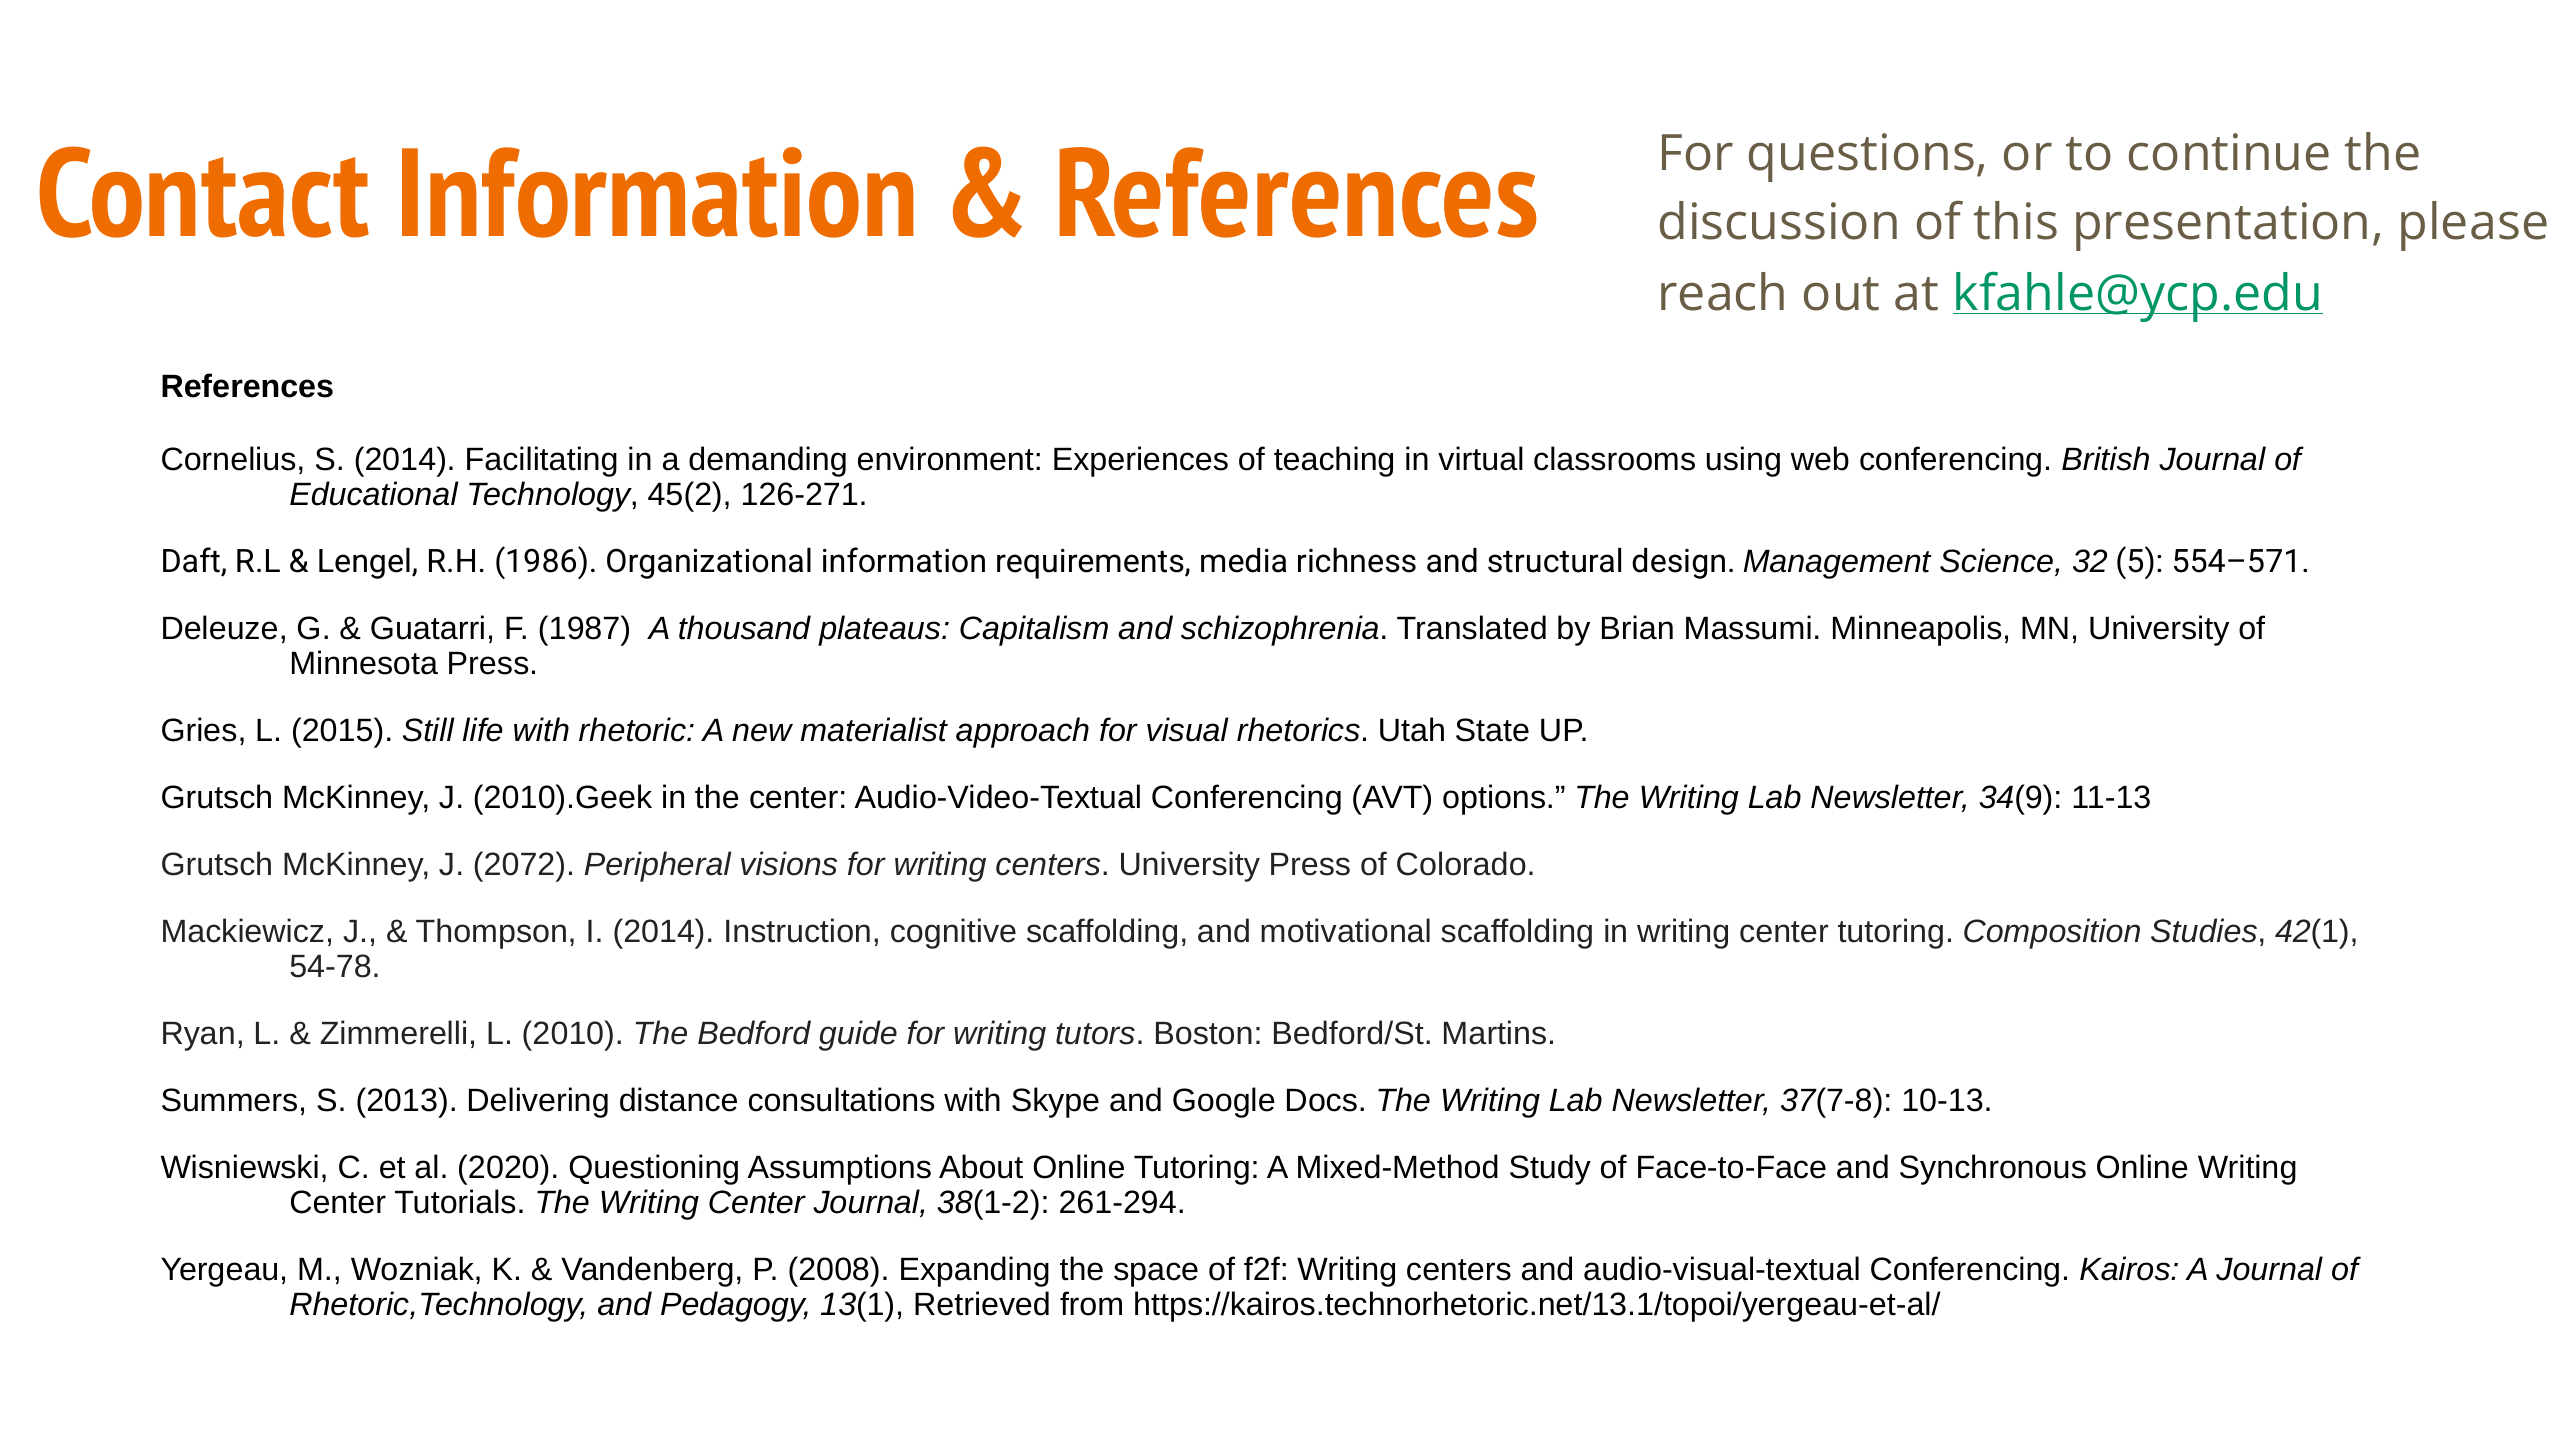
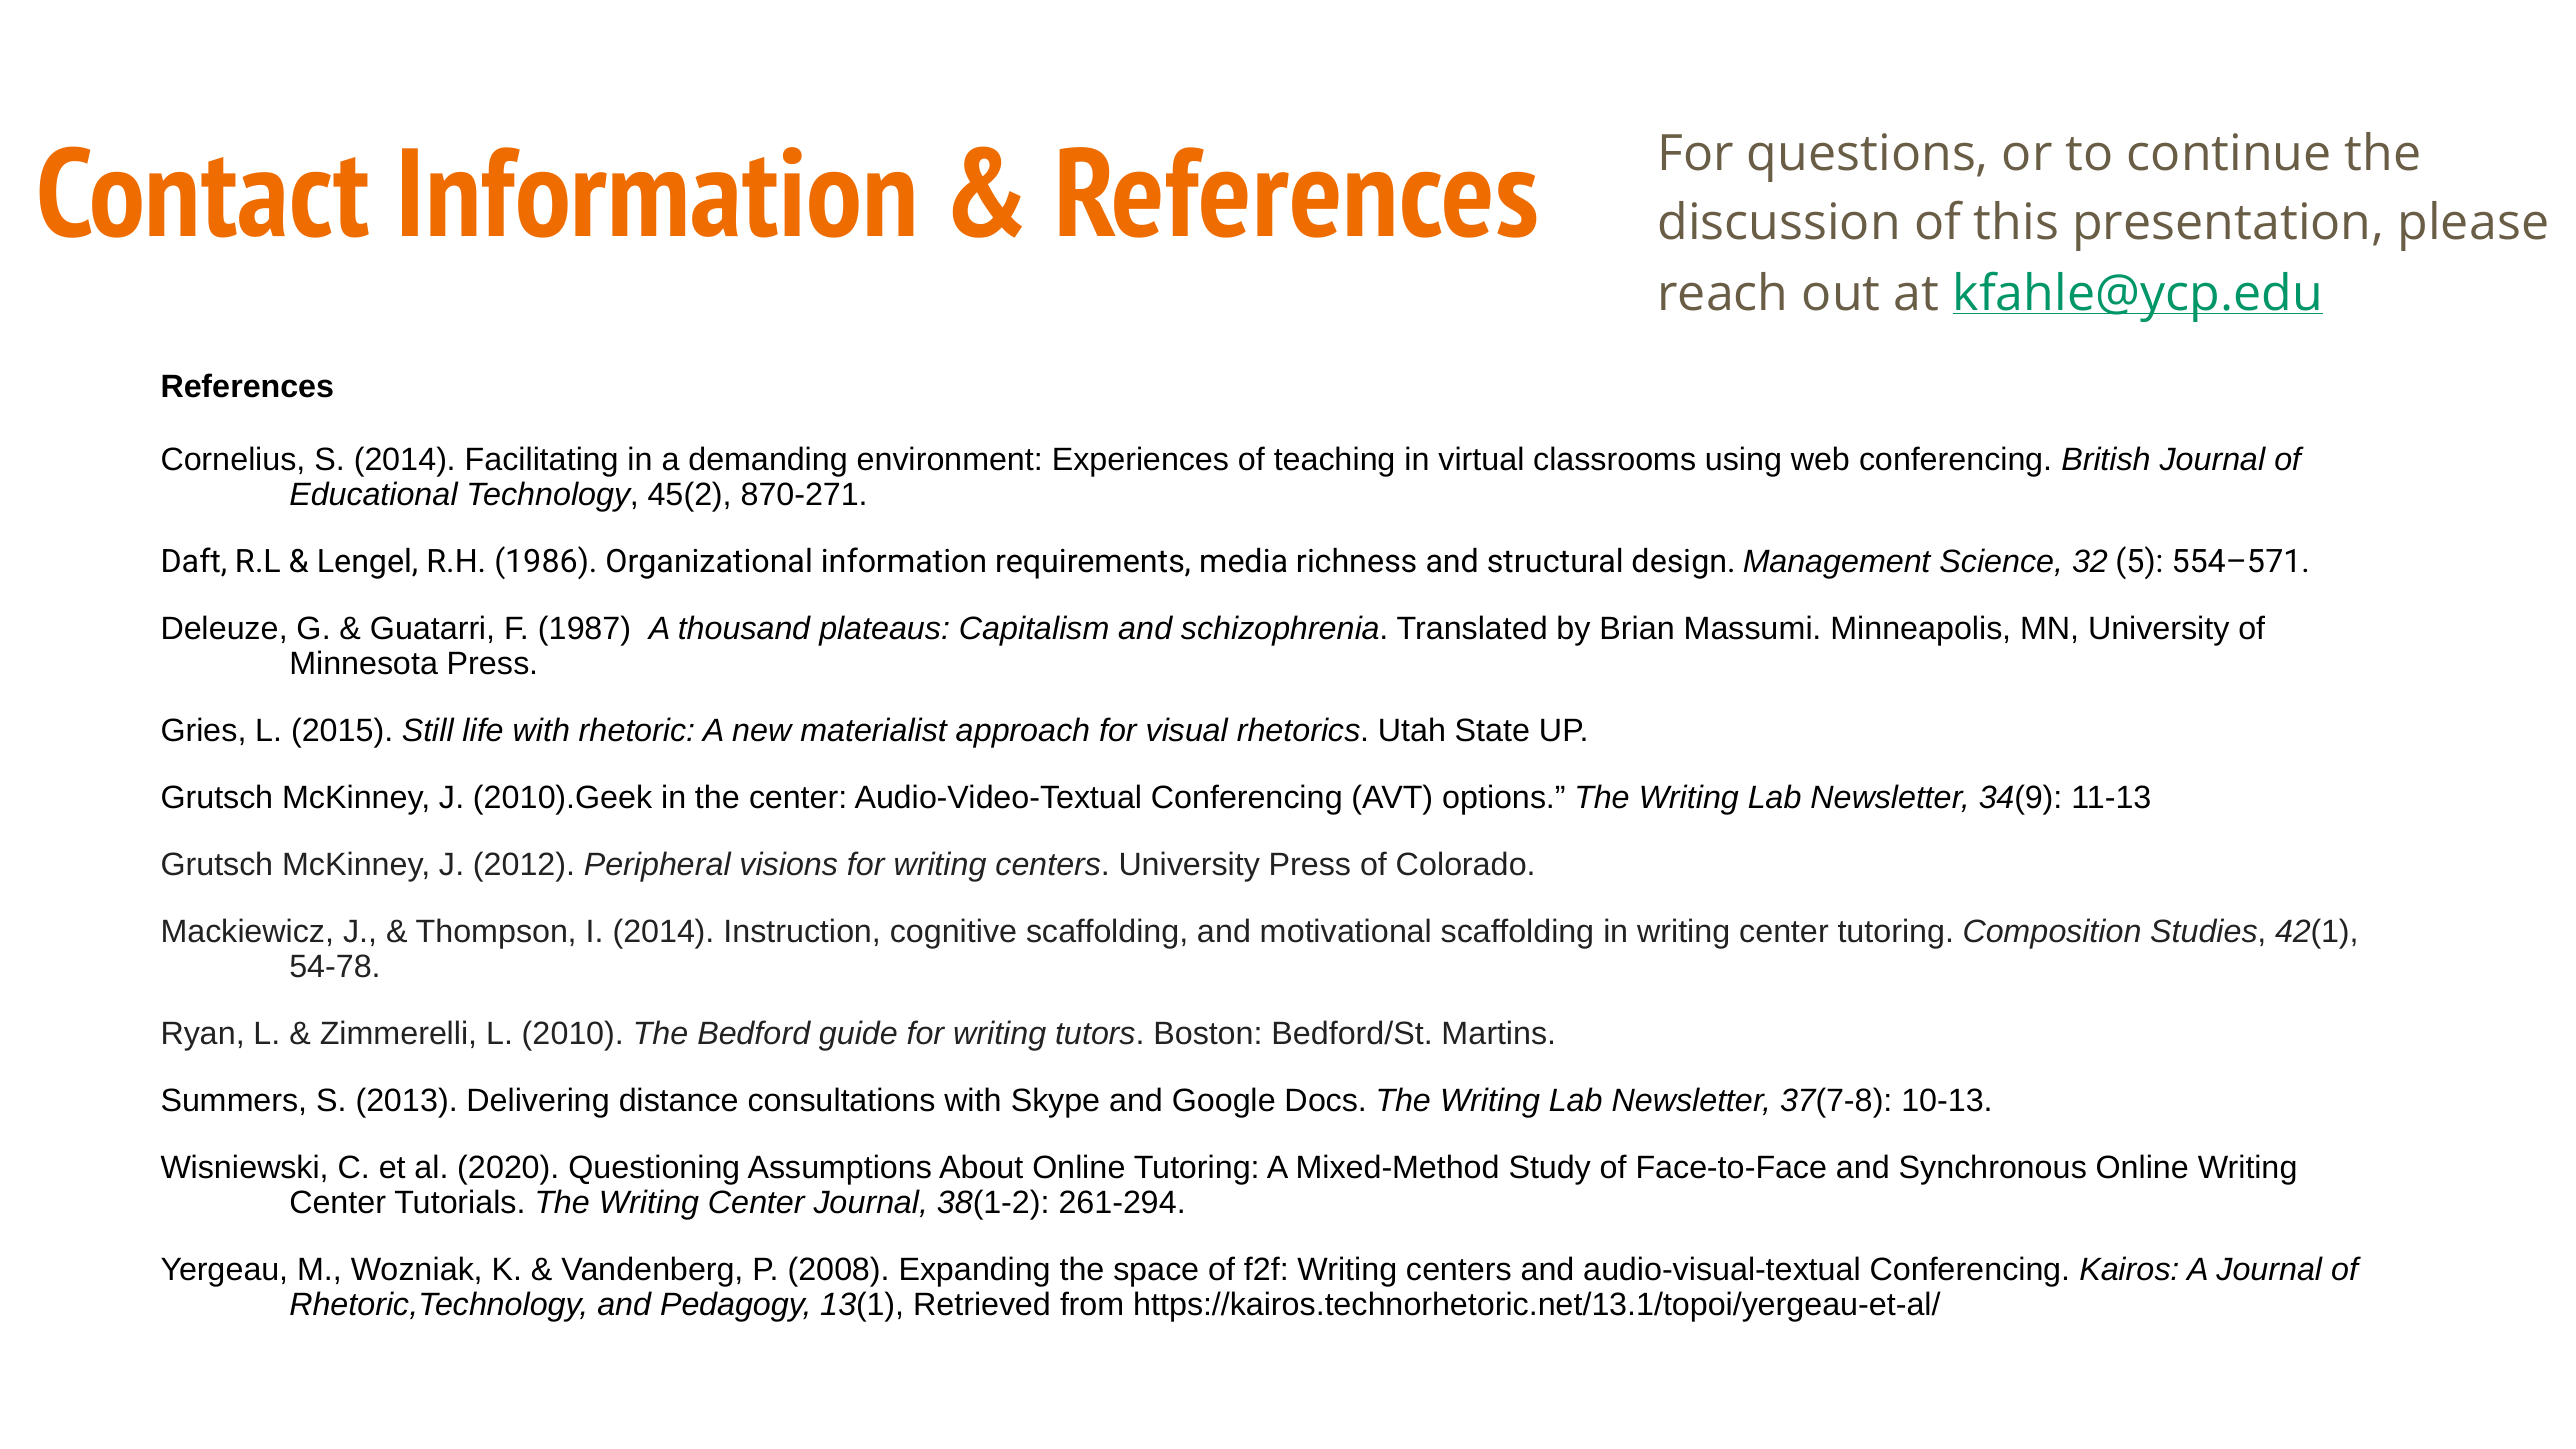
126-271: 126-271 -> 870-271 (804, 495)
2072: 2072 -> 2012 (524, 865)
